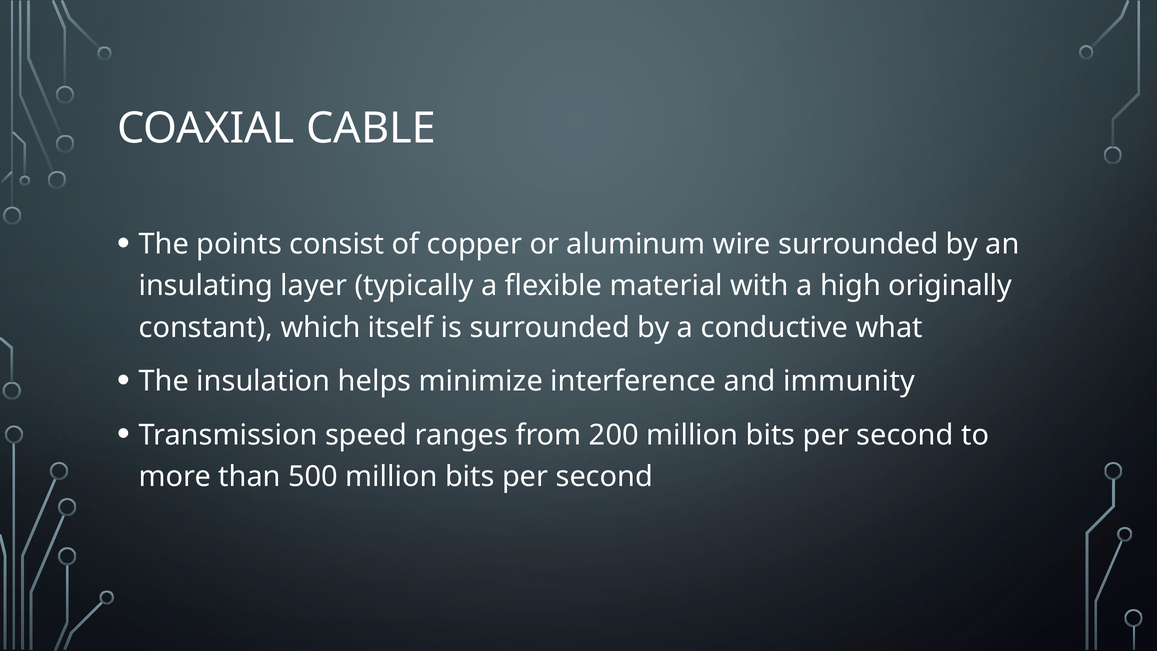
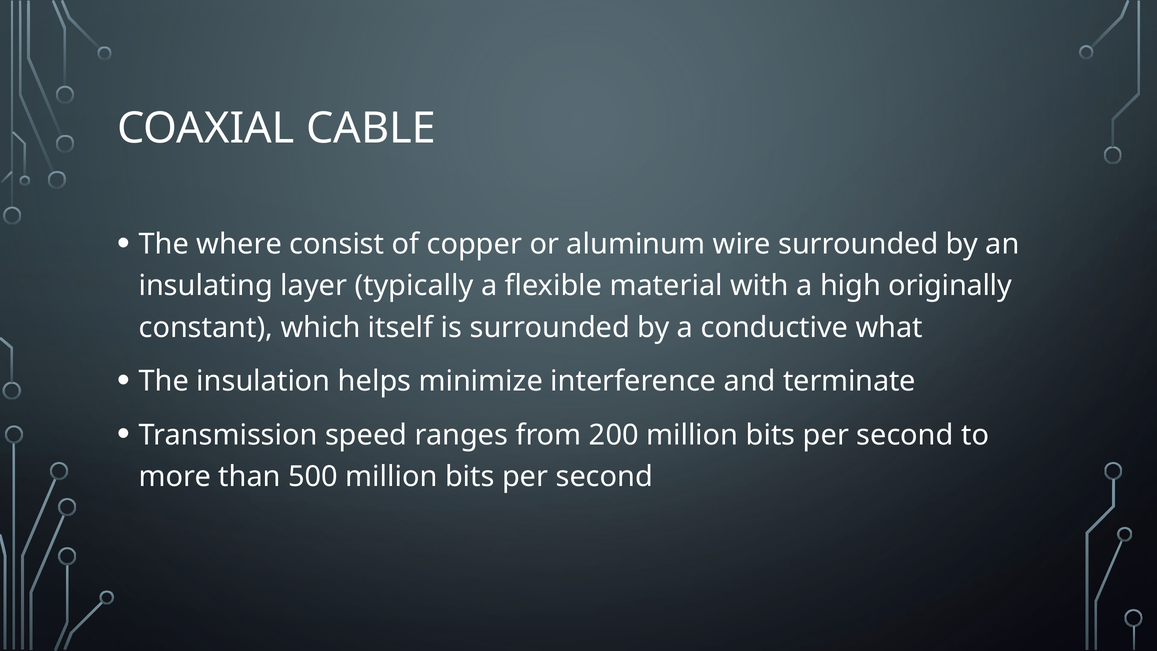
points: points -> where (239, 244)
immunity: immunity -> terminate (849, 381)
